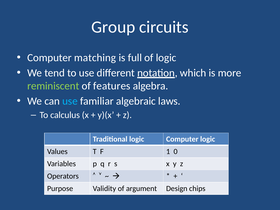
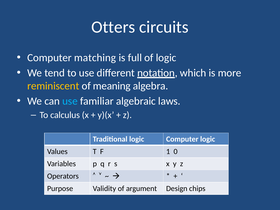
Group: Group -> Otters (113, 27)
reminiscent colour: light green -> yellow (53, 86)
features: features -> meaning (112, 86)
